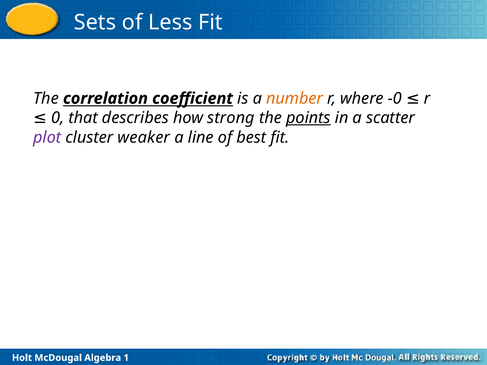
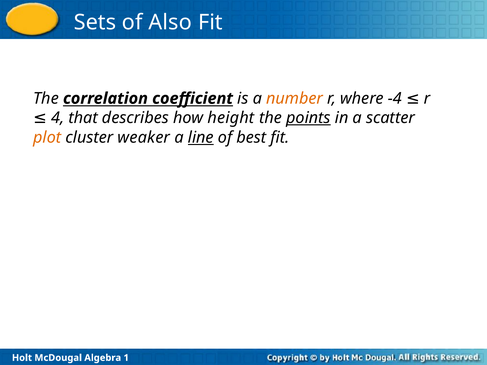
Less: Less -> Also (170, 22)
-0: -0 -> -4 (395, 99)
0: 0 -> 4 (58, 118)
strong: strong -> height (231, 118)
plot colour: purple -> orange (47, 137)
line underline: none -> present (201, 137)
